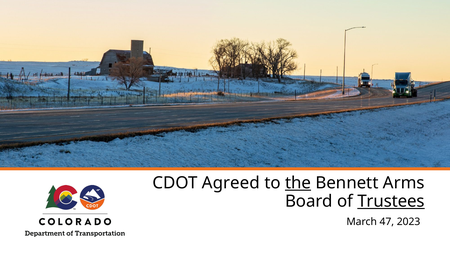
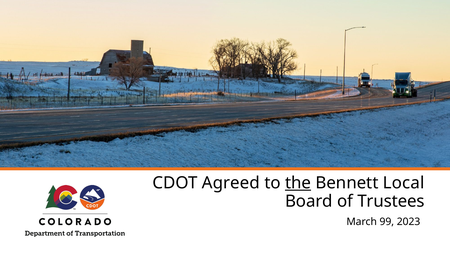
Arms: Arms -> Local (404, 183)
Trustees underline: present -> none (391, 201)
47: 47 -> 99 (387, 222)
